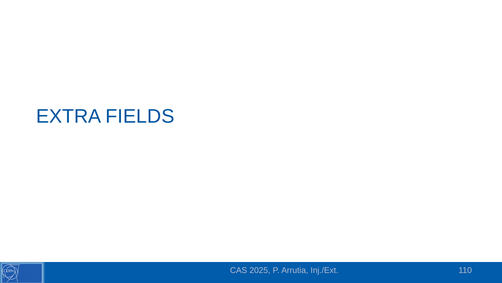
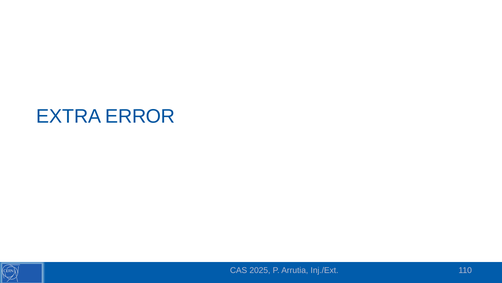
FIELDS: FIELDS -> ERROR (140, 116)
